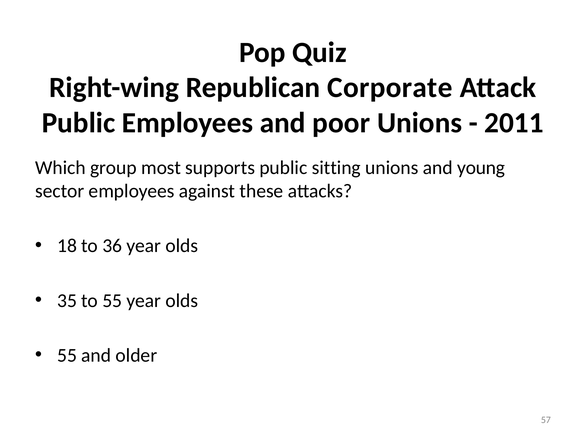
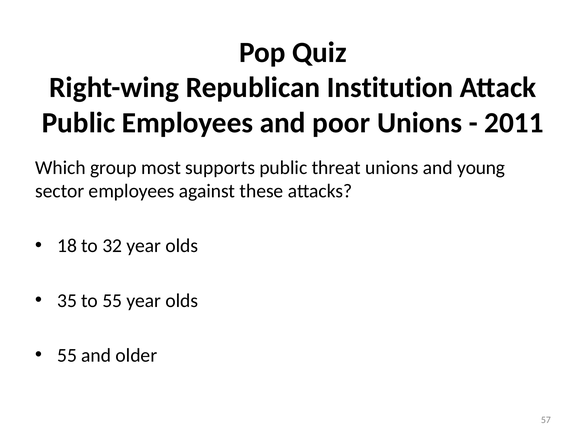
Corporate: Corporate -> Institution (390, 88)
sitting: sitting -> threat (336, 167)
36: 36 -> 32 (112, 246)
